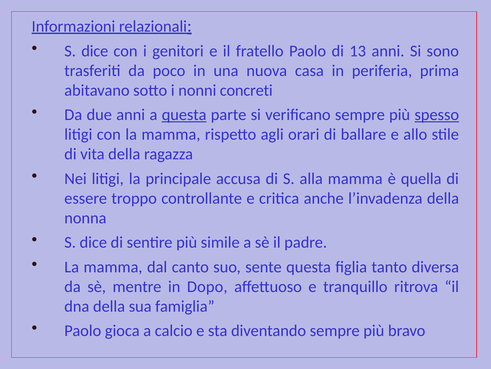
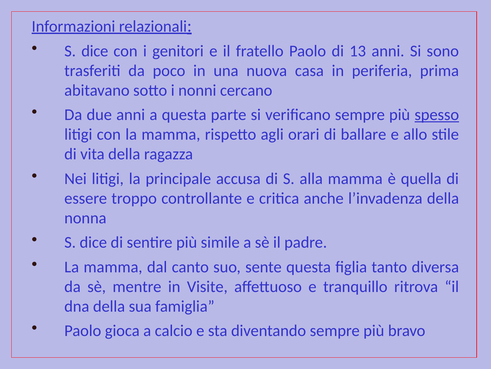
concreti: concreti -> cercano (246, 90)
questa underline: present -> none (184, 115)
Dopo: Dopo -> Visite (207, 286)
